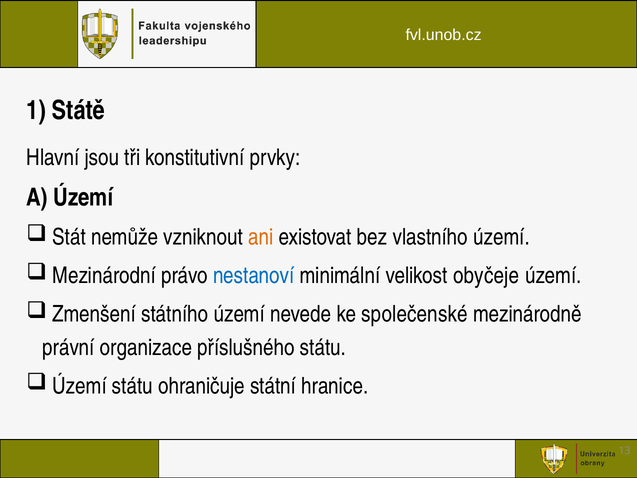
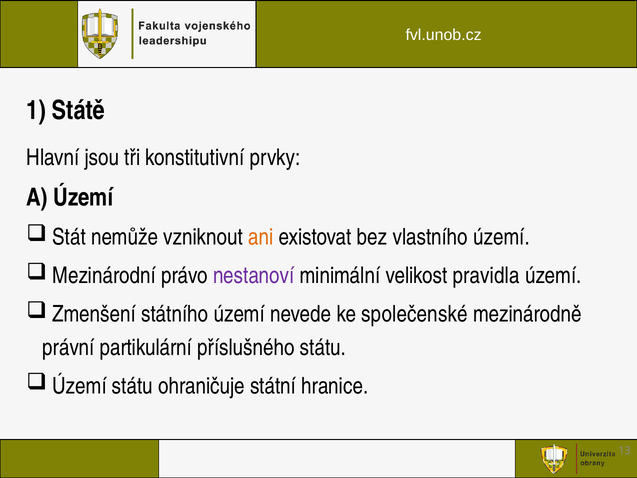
nestanoví colour: blue -> purple (254, 276)
obyčeje: obyčeje -> pravidla (486, 276)
organizace: organizace -> partikulární (146, 347)
